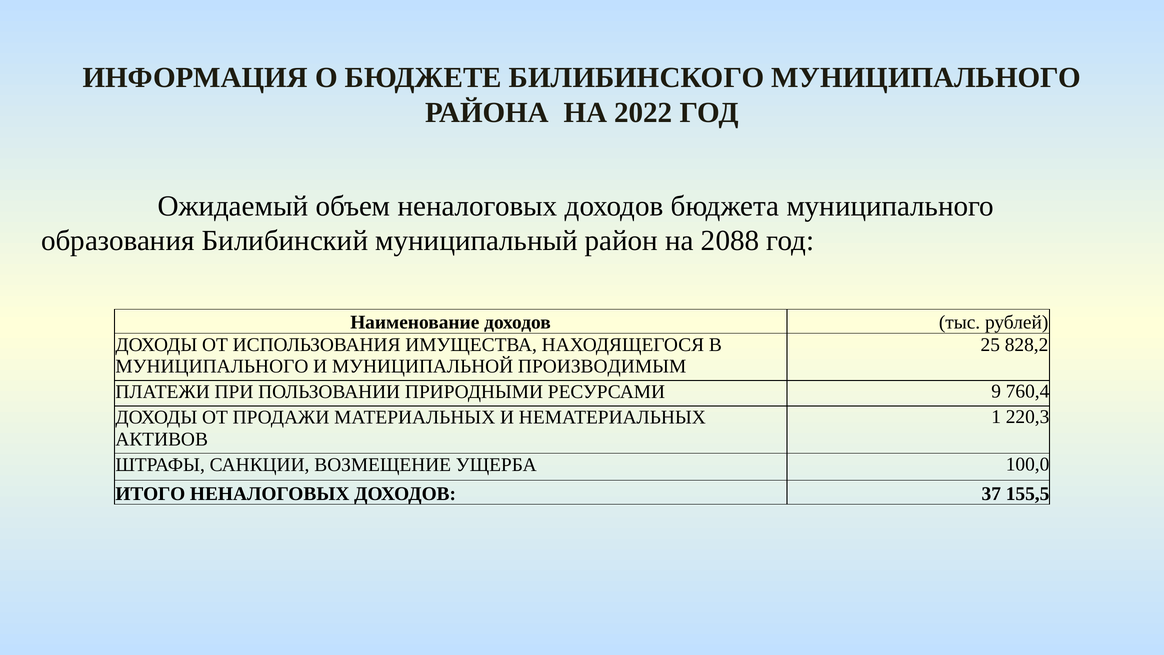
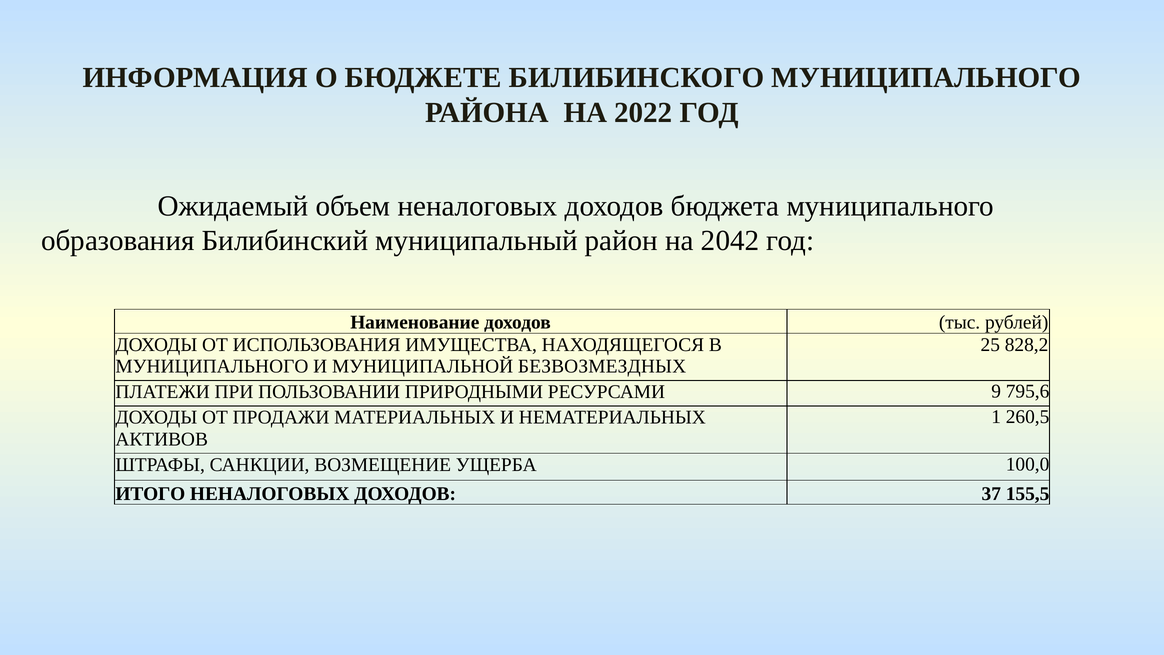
2088: 2088 -> 2042 (730, 241)
ПРОИЗВОДИМЫМ: ПРОИЗВОДИМЫМ -> БЕЗВОЗМЕЗДНЫХ (602, 366)
760,4: 760,4 -> 795,6 (1028, 391)
220,3: 220,3 -> 260,5 (1028, 417)
